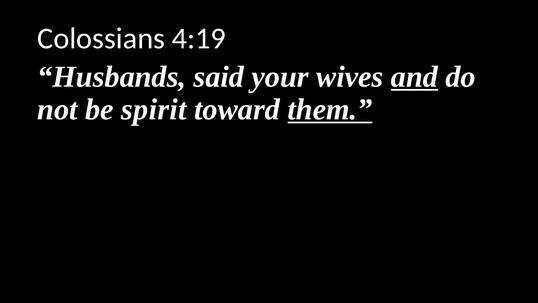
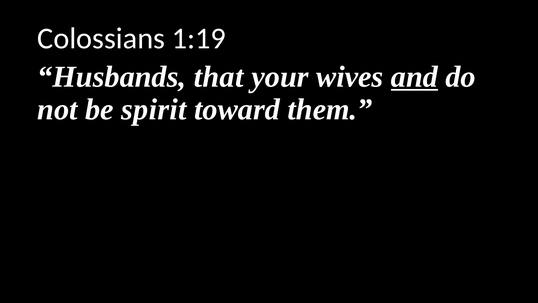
4:19: 4:19 -> 1:19 (199, 38)
said: said -> that (219, 77)
them underline: present -> none (330, 109)
